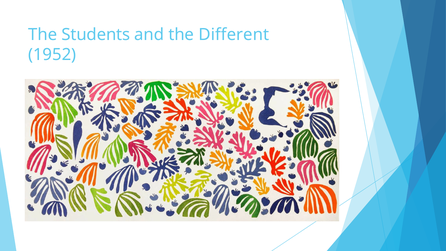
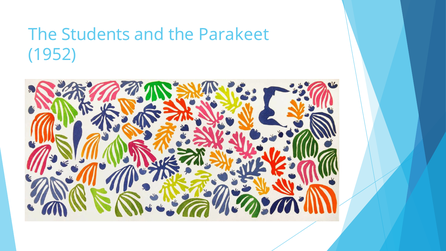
Different: Different -> Parakeet (234, 35)
